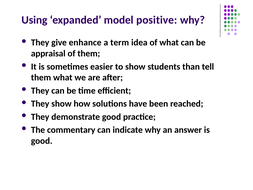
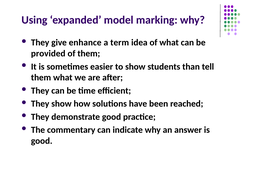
positive: positive -> marking (157, 20)
appraisal: appraisal -> provided (48, 53)
